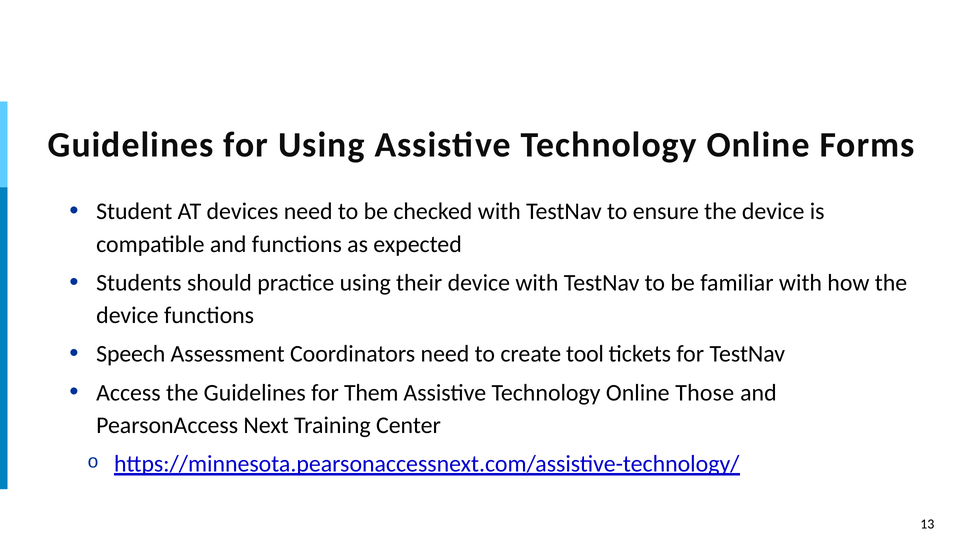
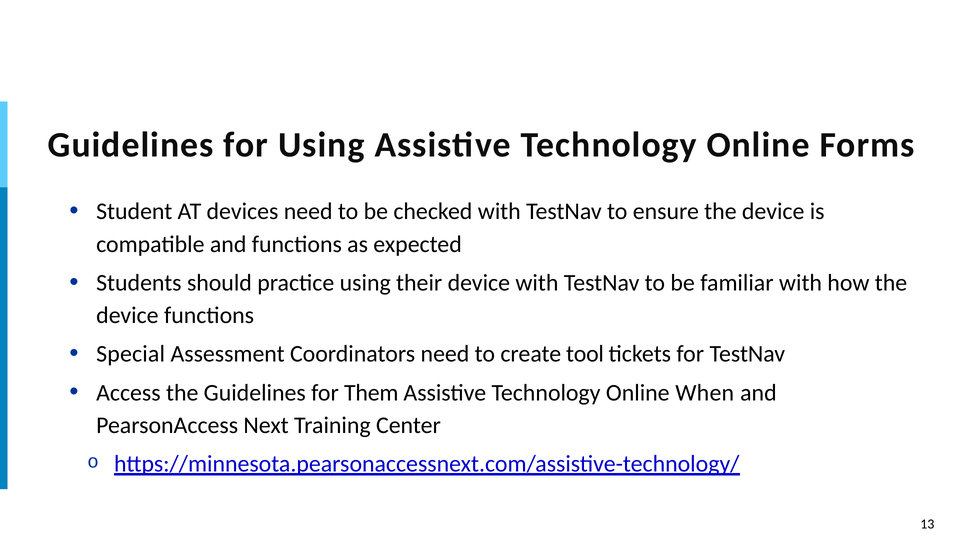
Speech: Speech -> Special (131, 354)
Those: Those -> When (705, 392)
